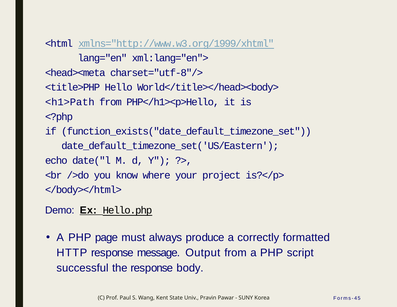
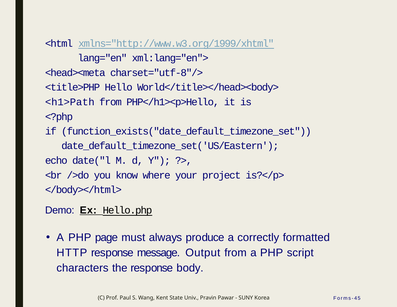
successful: successful -> characters (82, 268)
